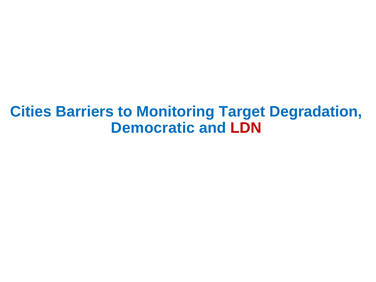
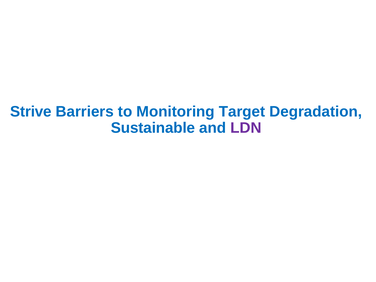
Cities: Cities -> Strive (31, 112)
Democratic: Democratic -> Sustainable (153, 128)
LDN colour: red -> purple (246, 128)
